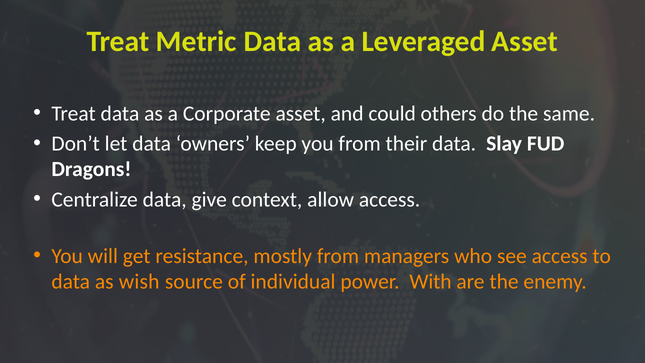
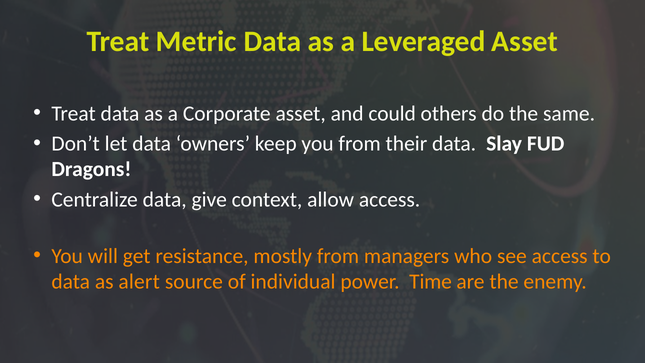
wish: wish -> alert (139, 282)
With: With -> Time (431, 282)
